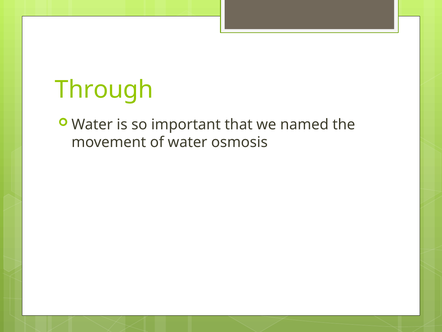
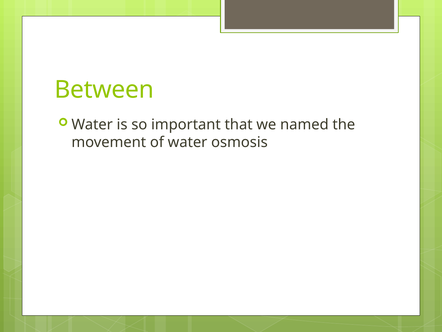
Through: Through -> Between (104, 90)
